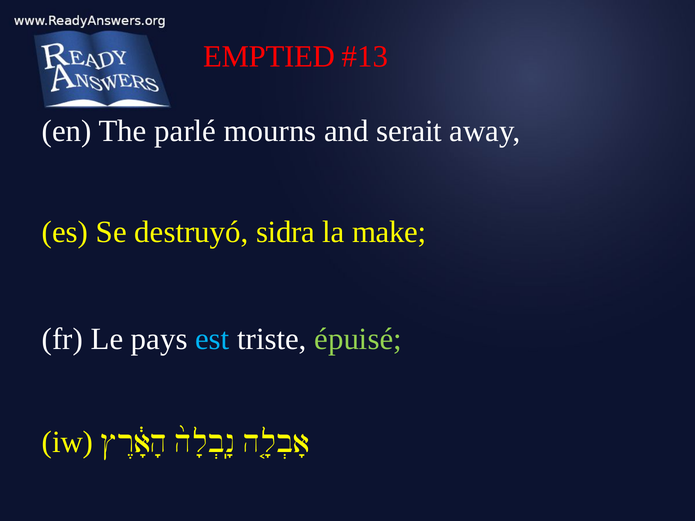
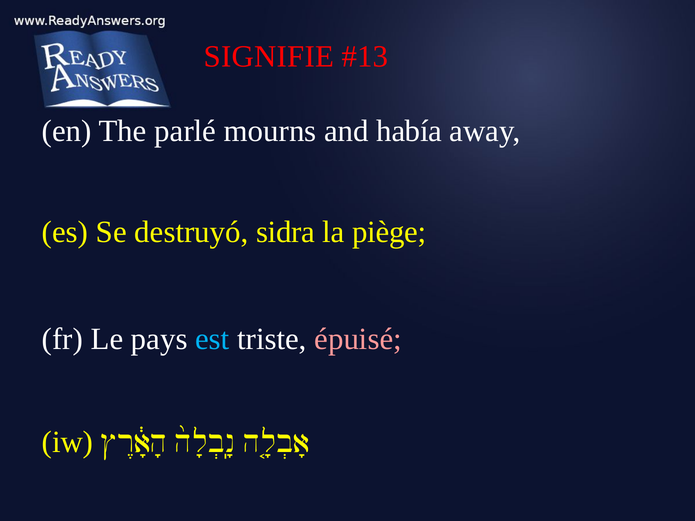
EMPTIED: EMPTIED -> SIGNIFIE (269, 56)
serait: serait -> había (409, 131)
make: make -> piège (389, 232)
épuisé colour: light green -> pink (358, 339)
